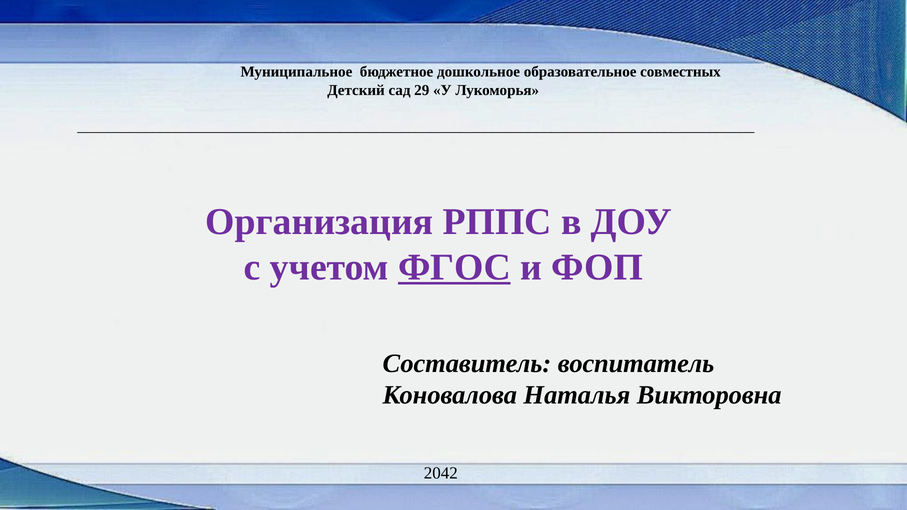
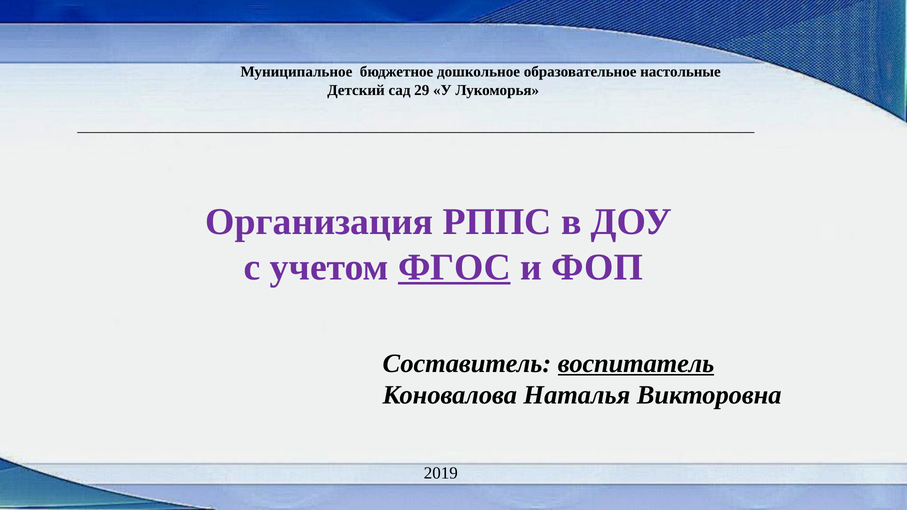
совместных: совместных -> настольные (680, 72)
воспитатель underline: none -> present (636, 363)
2042: 2042 -> 2019 (441, 473)
